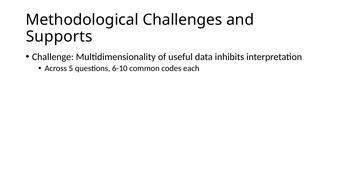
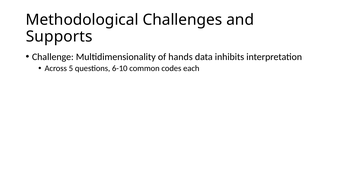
useful: useful -> hands (181, 57)
